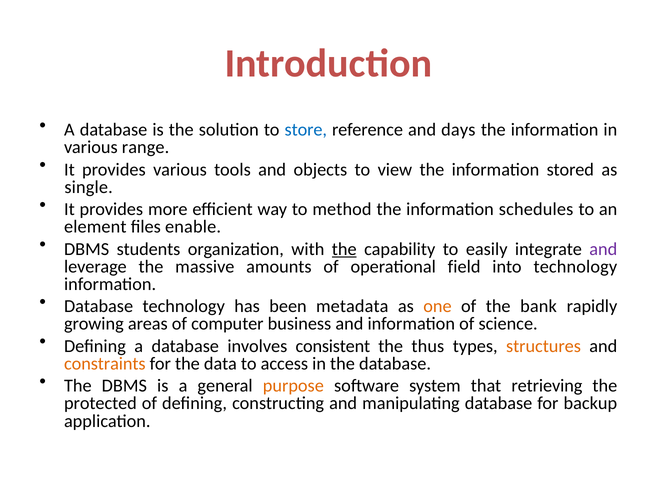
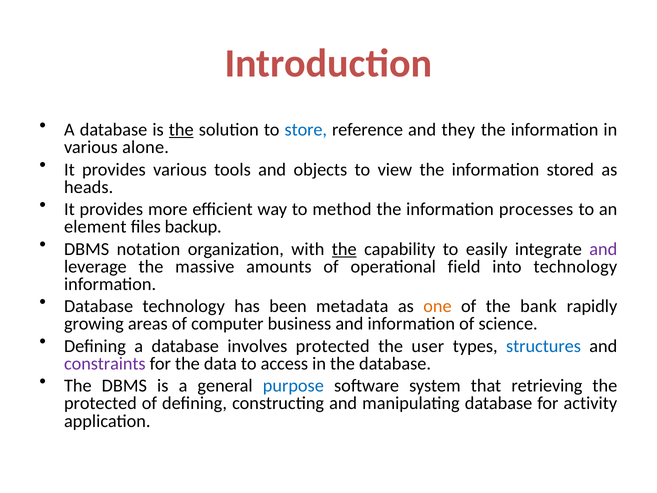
the underline: none -> present (181, 130)
days: days -> they (458, 130)
range: range -> alone (145, 147)
single: single -> heads (89, 187)
schedules: schedules -> processes (536, 209)
enable: enable -> backup (193, 227)
students: students -> notation (148, 249)
involves consistent: consistent -> protected (333, 346)
thus: thus -> user (428, 346)
structures colour: orange -> blue (543, 346)
constraints colour: orange -> purple (105, 363)
purpose colour: orange -> blue (293, 386)
backup: backup -> activity (590, 403)
